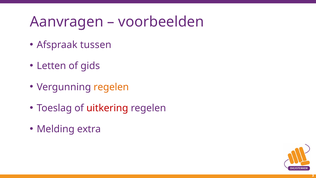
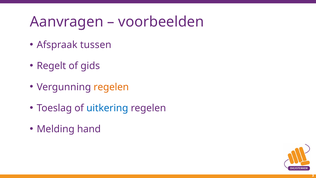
Letten: Letten -> Regelt (51, 66)
uitkering colour: red -> blue (107, 108)
extra: extra -> hand (89, 129)
